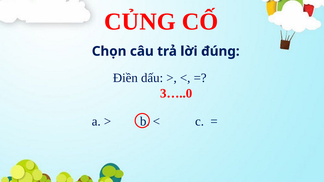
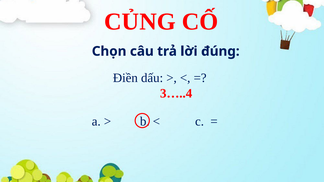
3…..0: 3…..0 -> 3…..4 (176, 93)
